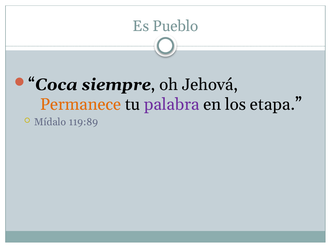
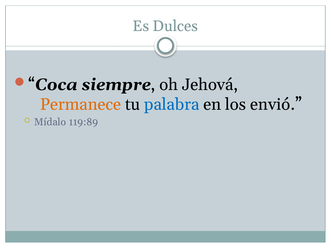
Pueblo: Pueblo -> Dulces (175, 26)
palabra colour: purple -> blue (172, 105)
etapa: etapa -> envió (276, 105)
